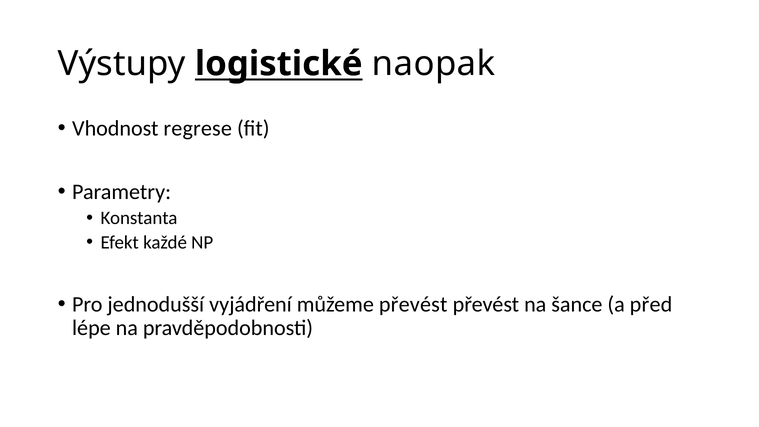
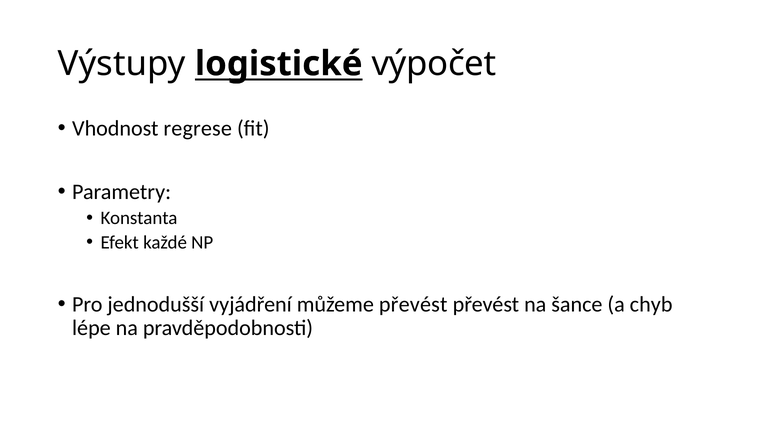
naopak: naopak -> výpočet (434, 64)
před: před -> chyb (651, 304)
